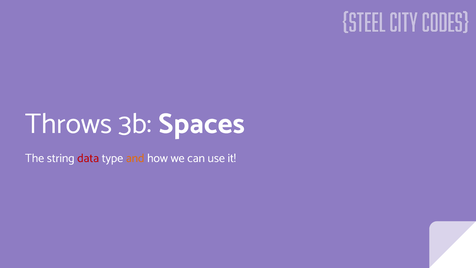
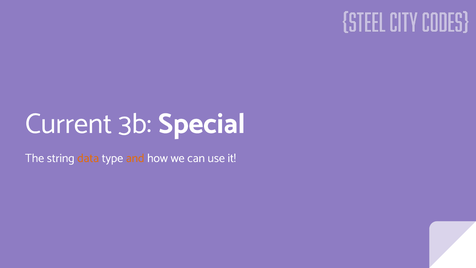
Throws: Throws -> Current (69, 123)
Spaces: Spaces -> Special (202, 123)
data colour: red -> orange (88, 158)
